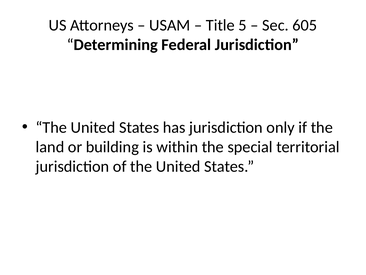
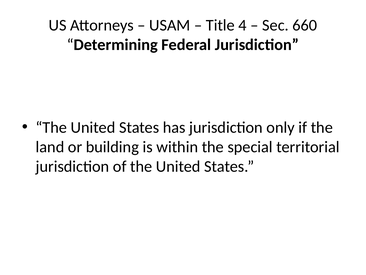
5: 5 -> 4 (243, 25)
605: 605 -> 660 (305, 25)
